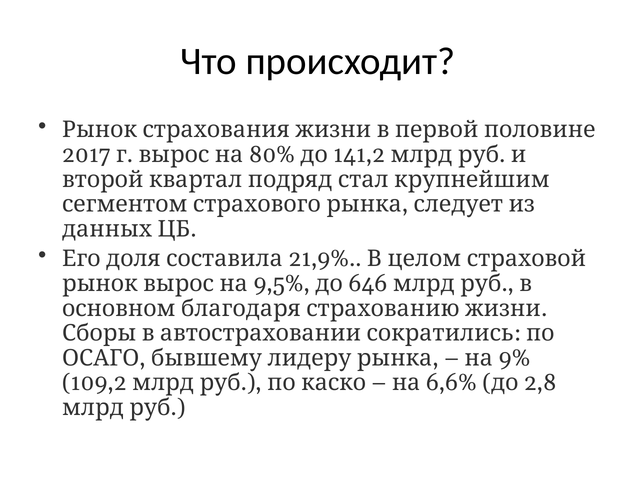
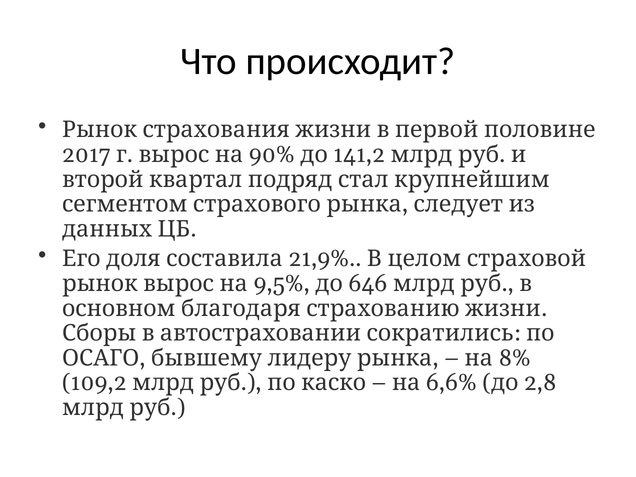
80%: 80% -> 90% (272, 155)
9%: 9% -> 8% (515, 358)
